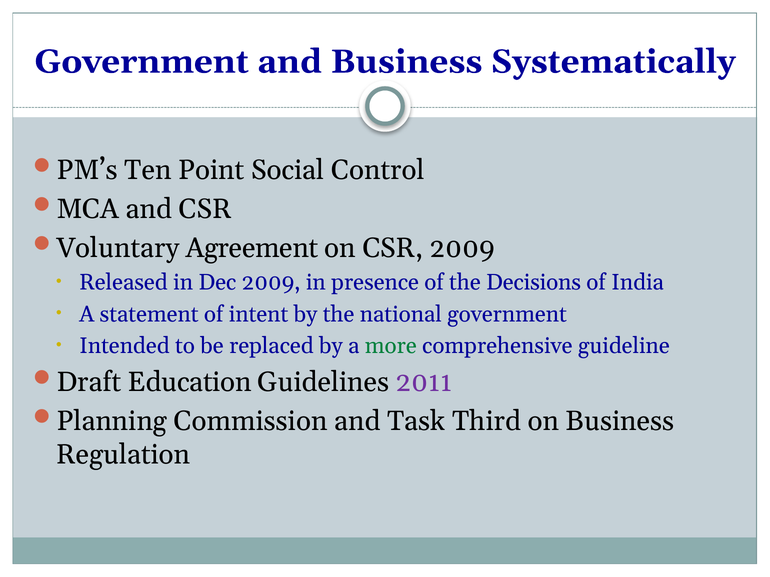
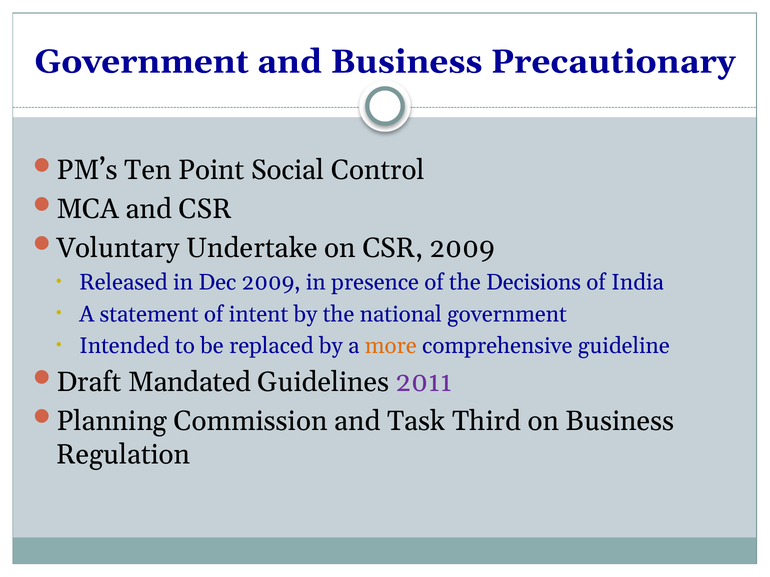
Systematically: Systematically -> Precautionary (613, 62)
Agreement: Agreement -> Undertake (252, 248)
more colour: green -> orange (391, 346)
Education: Education -> Mandated (190, 382)
